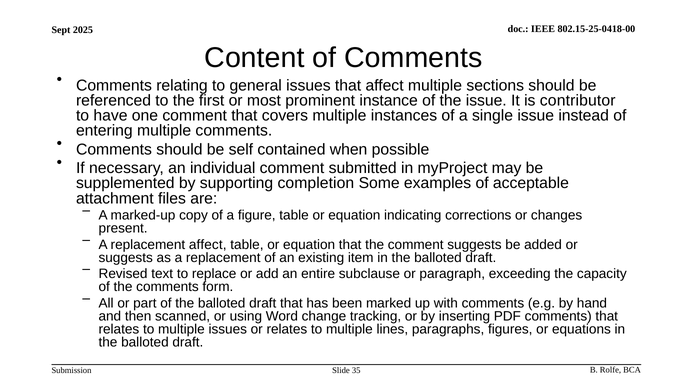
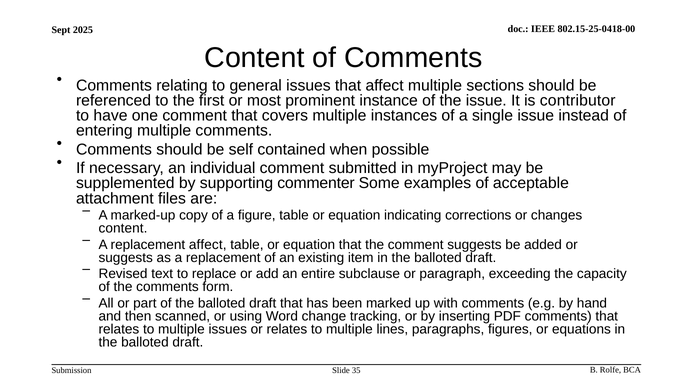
completion: completion -> commenter (316, 183)
present: present -> content (123, 229)
